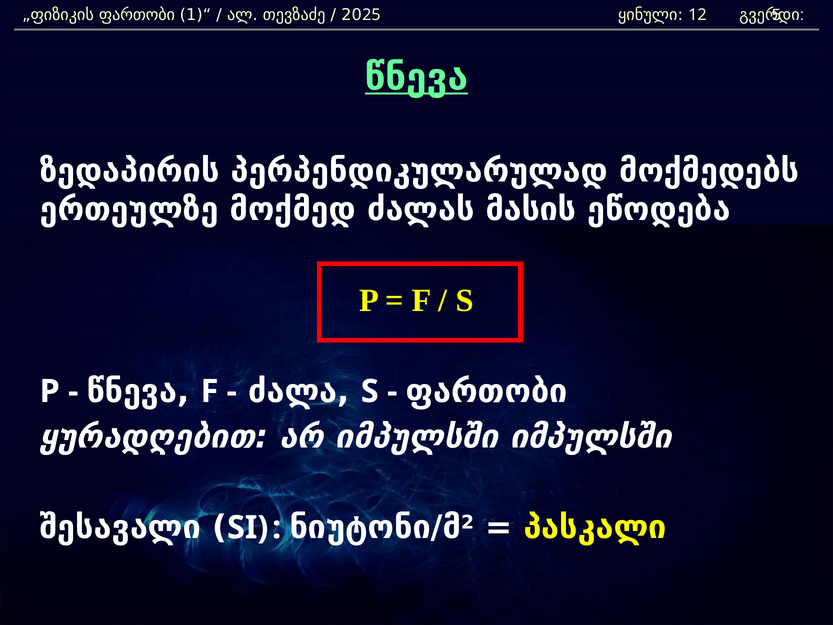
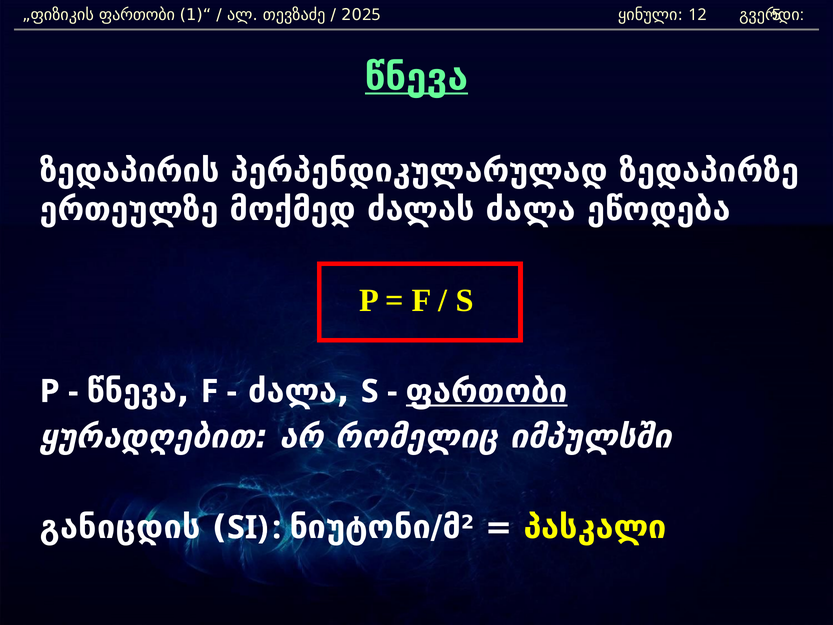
მოქმედებს: მოქმედებს -> ზედაპირზე (709, 171)
ძალას მასის: მასის -> ძალა (531, 210)
ფართობი underline: none -> present (487, 391)
არ იმპულსში: იმპულსში -> რომელიც (417, 437)
შესავალი: შესავალი -> განიცდის (120, 527)
